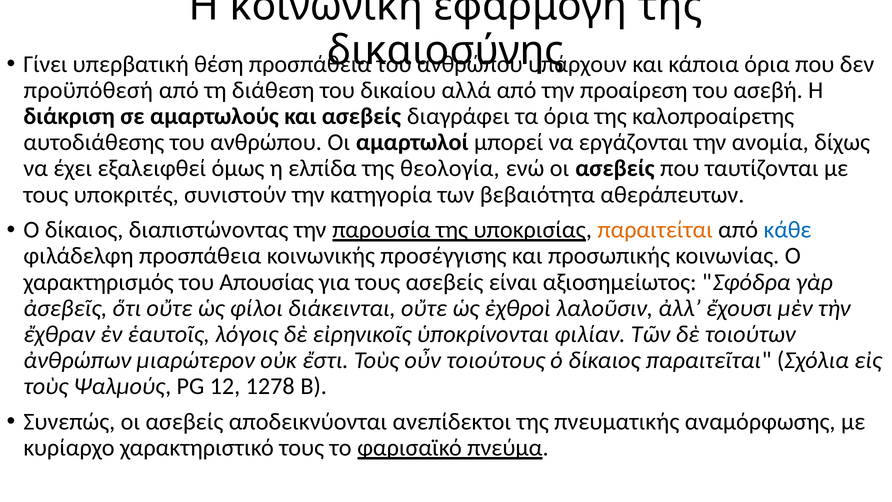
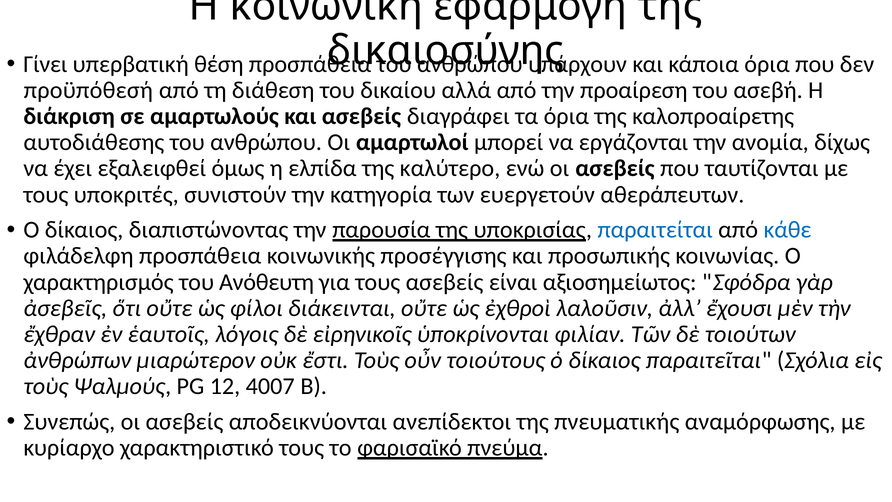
θεολογία: θεολογία -> καλύτερο (450, 168)
βεβαιότητα: βεβαιότητα -> ευεργετούν (537, 194)
παραιτείται colour: orange -> blue (655, 230)
Απουσίας: Απουσίας -> Ανόθευτη (267, 282)
1278: 1278 -> 4007 (270, 386)
